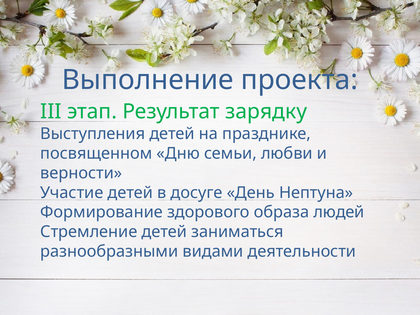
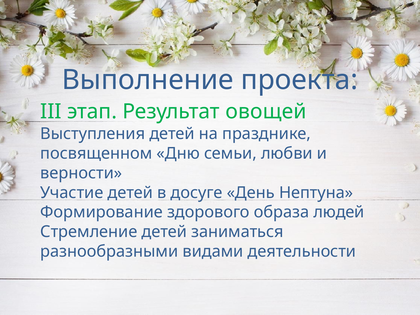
зарядку: зарядку -> овощей (266, 112)
